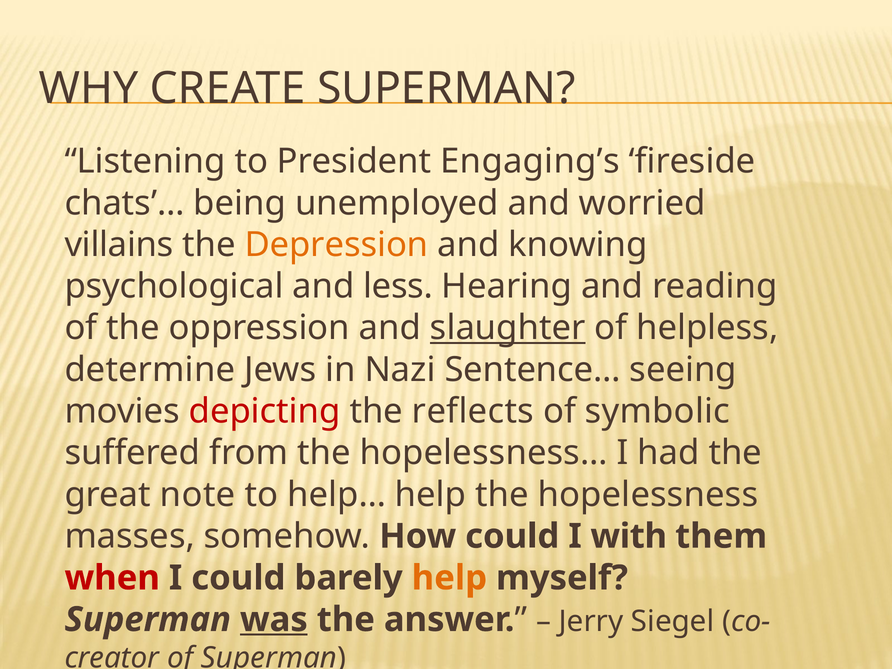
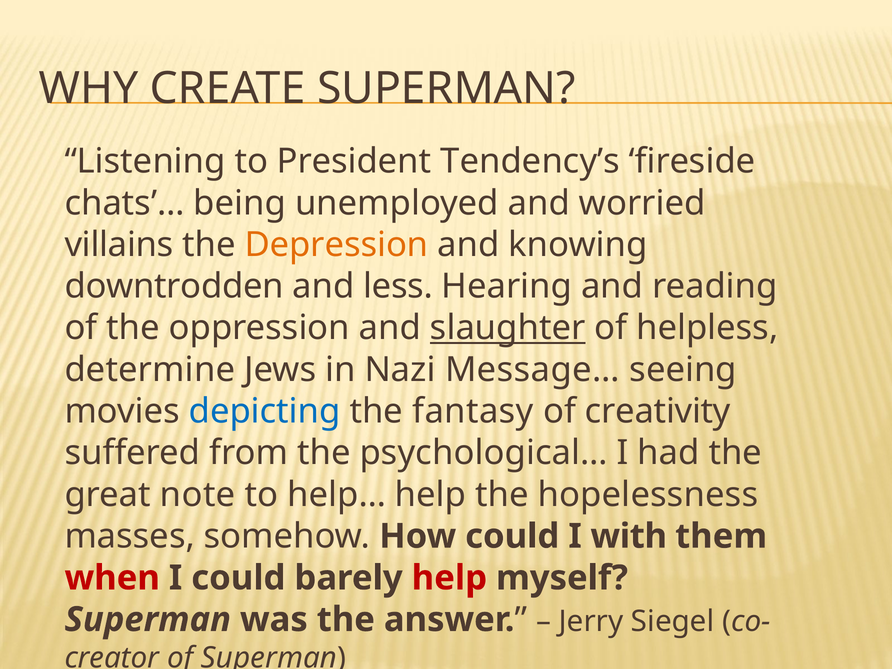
Engaging’s: Engaging’s -> Tendency’s (530, 161)
psychological: psychological -> downtrodden (174, 286)
Sentence…: Sentence… -> Message… (532, 370)
depicting colour: red -> blue (265, 411)
reflects: reflects -> fantasy (473, 411)
symbolic: symbolic -> creativity (658, 411)
hopelessness…: hopelessness… -> psychological… (484, 453)
help colour: orange -> red (449, 578)
was underline: present -> none (274, 620)
